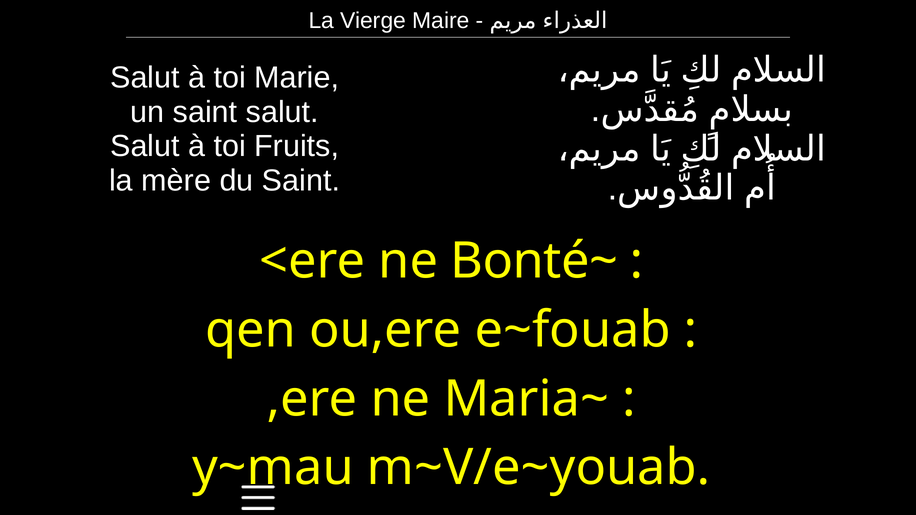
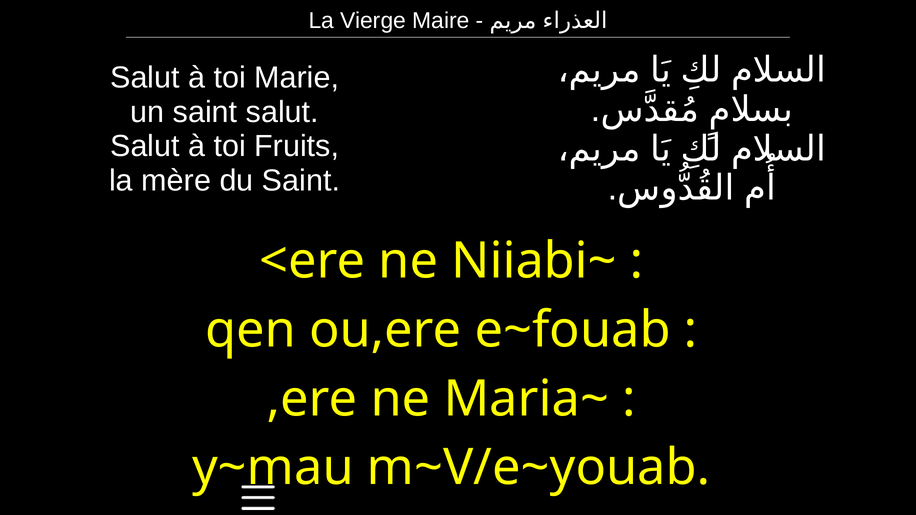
Bonté~: Bonté~ -> Niiabi~ (534, 261)
